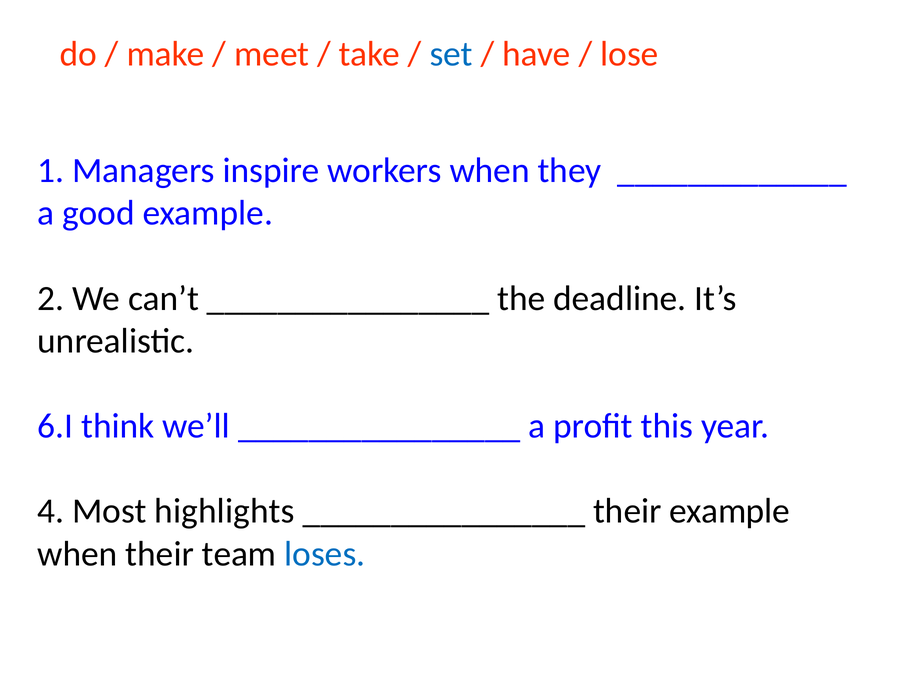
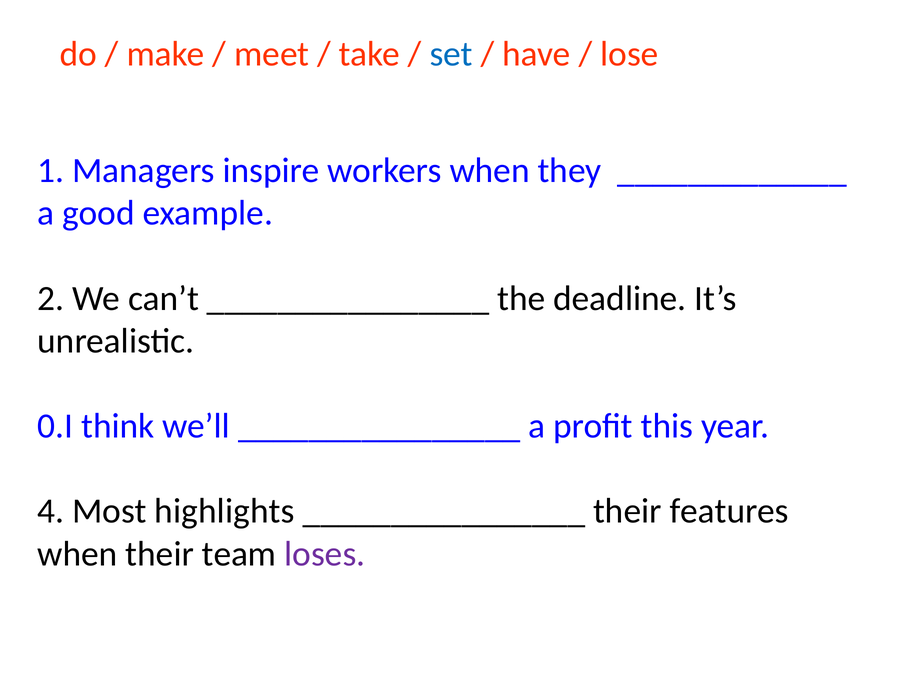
6.I: 6.I -> 0.I (55, 426)
their example: example -> features (729, 511)
loses colour: blue -> purple (325, 554)
